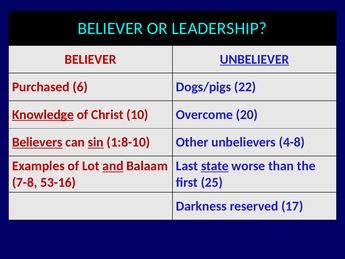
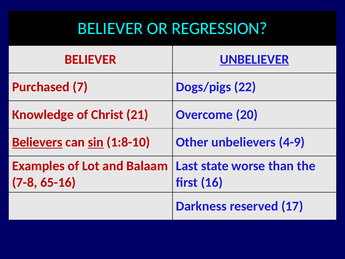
LEADERSHIP: LEADERSHIP -> REGRESSION (219, 28)
6: 6 -> 7 (80, 87)
Knowledge underline: present -> none (43, 115)
10: 10 -> 21 (137, 115)
4-8: 4-8 -> 4-9 (292, 142)
and underline: present -> none (113, 166)
state underline: present -> none (215, 166)
53-16: 53-16 -> 65-16 (58, 182)
25: 25 -> 16 (212, 182)
